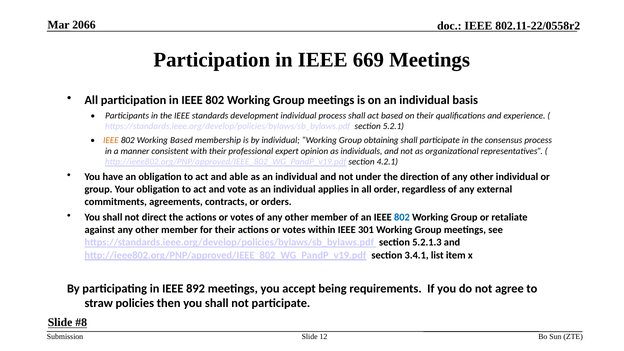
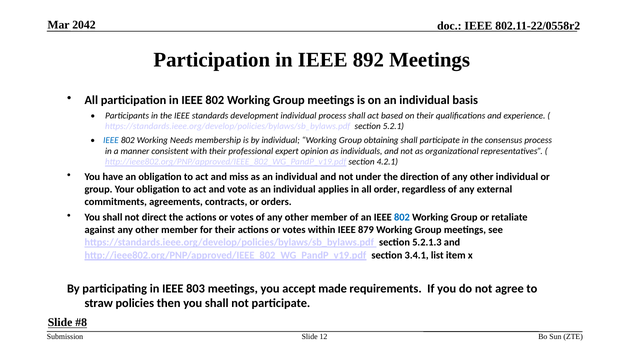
2066: 2066 -> 2042 (84, 25)
669: 669 -> 892 (368, 60)
IEEE colour: orange -> blue (111, 140)
Working Based: Based -> Needs (181, 140)
able: able -> miss (239, 177)
301: 301 -> 879 (366, 230)
892: 892 -> 803 (196, 288)
being: being -> made (333, 288)
